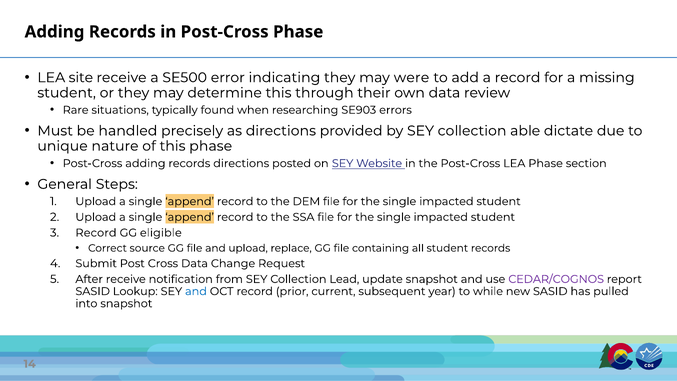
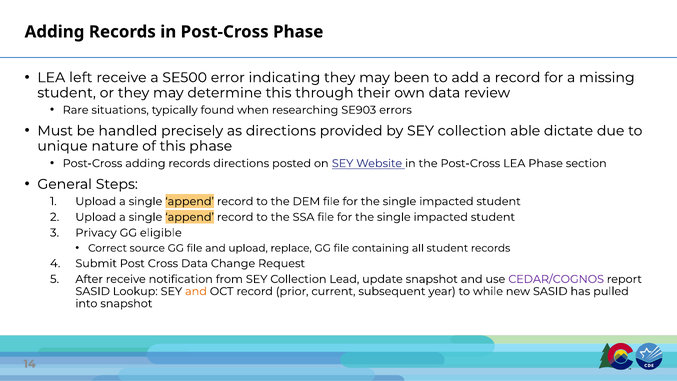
site: site -> left (81, 78)
were: were -> been (412, 78)
Record: Record -> Privacy (96, 233)
and colour: blue -> orange (196, 291)
